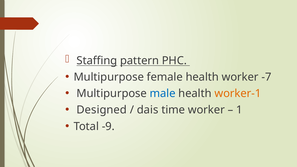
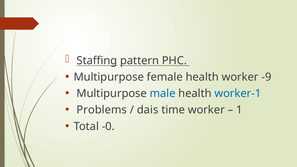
-7: -7 -> -9 (266, 77)
worker-1 colour: orange -> blue (238, 93)
Designed: Designed -> Problems (102, 110)
-9: -9 -> -0 (108, 126)
